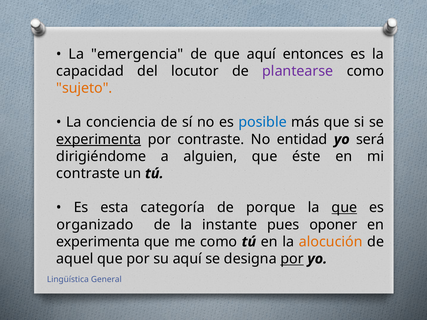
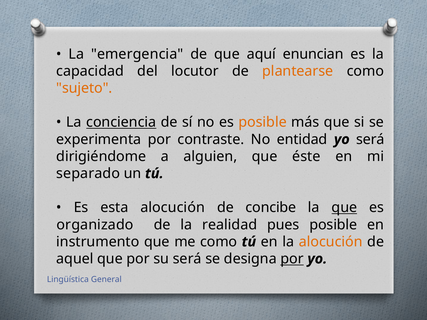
entonces: entonces -> enuncian (313, 54)
plantearse colour: purple -> orange (298, 71)
conciencia underline: none -> present (121, 122)
posible colour: blue -> orange (263, 122)
experimenta underline: present -> none (99, 139)
contraste: contraste -> separado (88, 174)
esta categoría: categoría -> alocución (173, 208)
porque: porque -> concibe (271, 208)
instante: instante -> realidad (230, 225)
pues oponer: oponer -> posible (333, 225)
experimenta: experimenta -> instrumento (98, 242)
su aquí: aquí -> será (187, 259)
